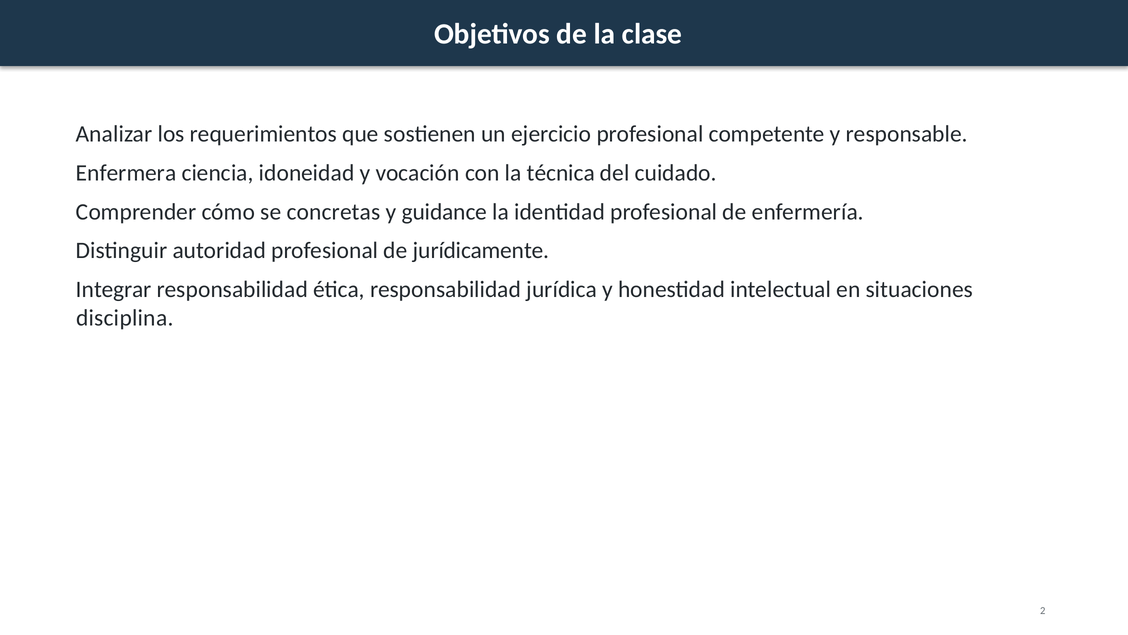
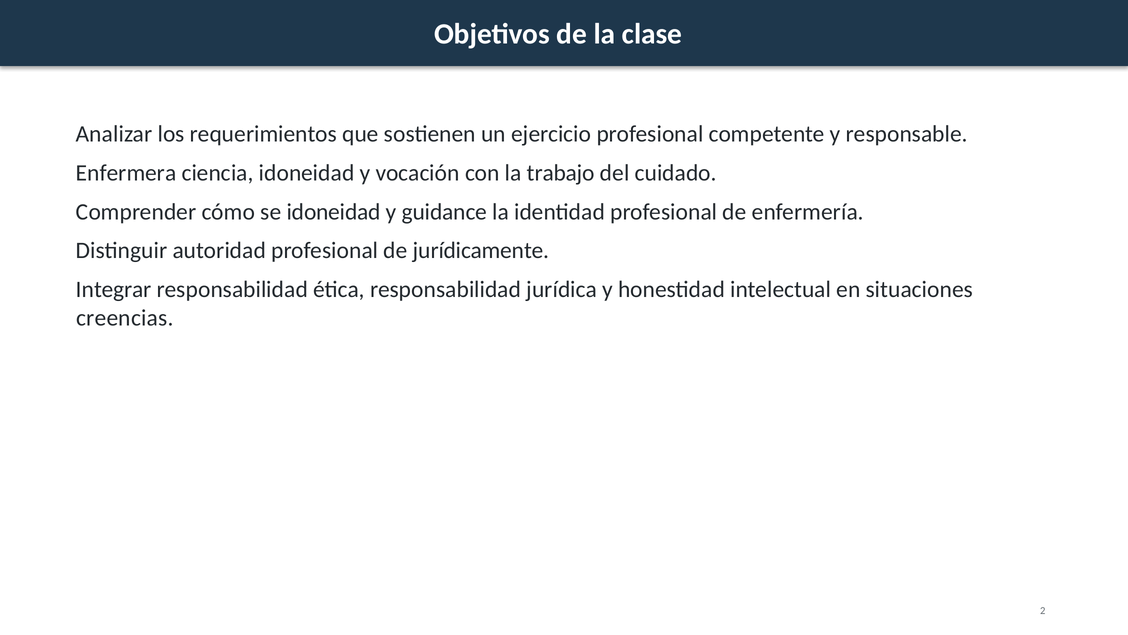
técnica: técnica -> trabajo (561, 173)
se concretas: concretas -> idoneidad (334, 212)
disciplina: disciplina -> creencias (125, 318)
